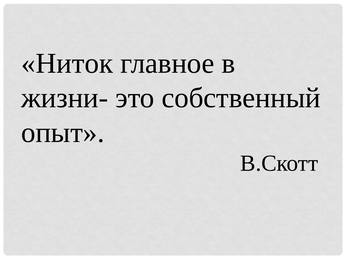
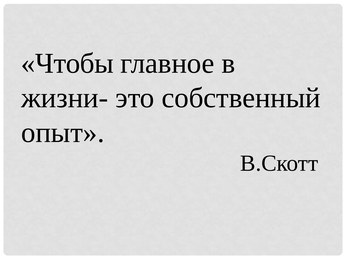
Ниток: Ниток -> Чтобы (67, 64)
